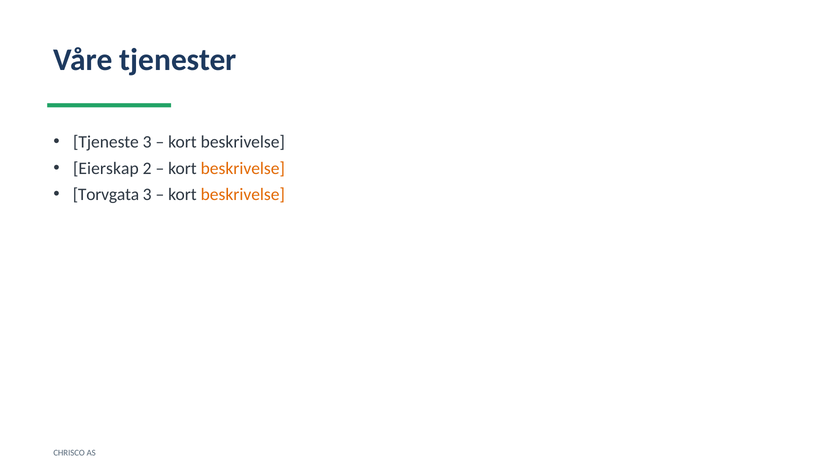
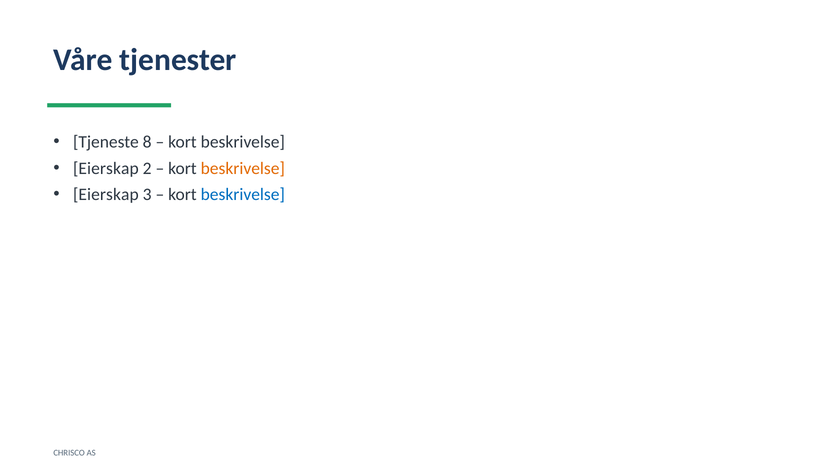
Tjeneste 3: 3 -> 8 (147, 142)
Torvgata: Torvgata -> Eierskap (106, 195)
beskrivelse colour: orange -> blue (243, 195)
